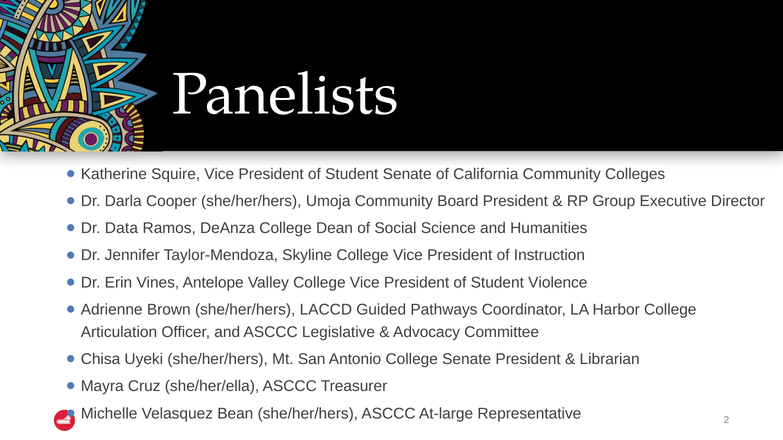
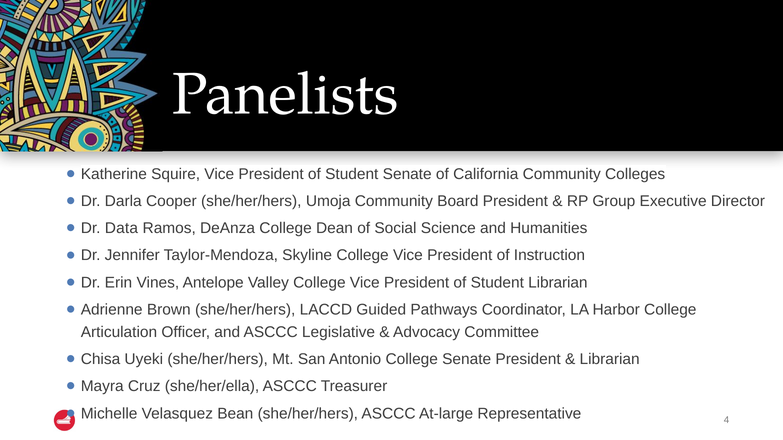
Student Violence: Violence -> Librarian (558, 283)
2: 2 -> 4 (726, 421)
